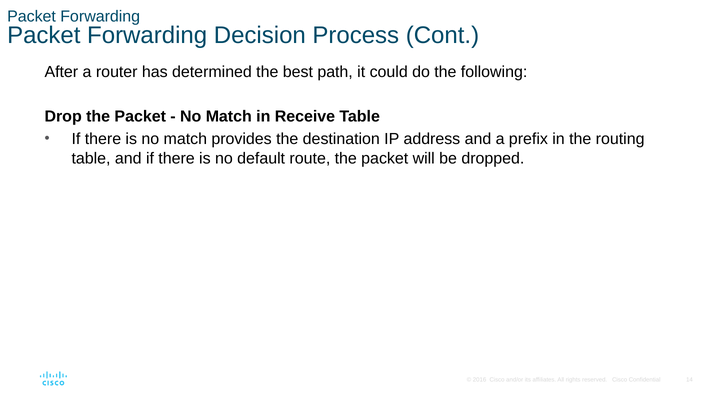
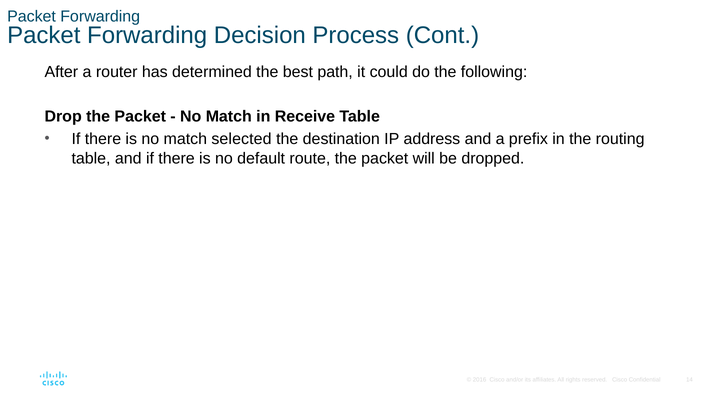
provides: provides -> selected (242, 139)
